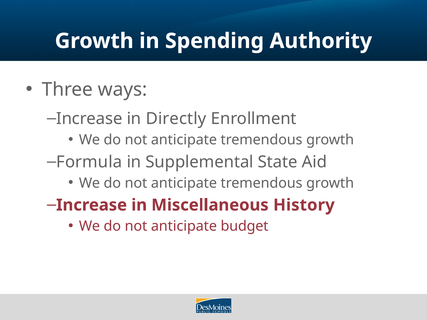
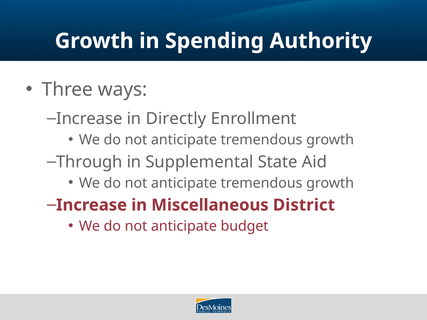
Formula: Formula -> Through (89, 162)
History: History -> District (304, 205)
